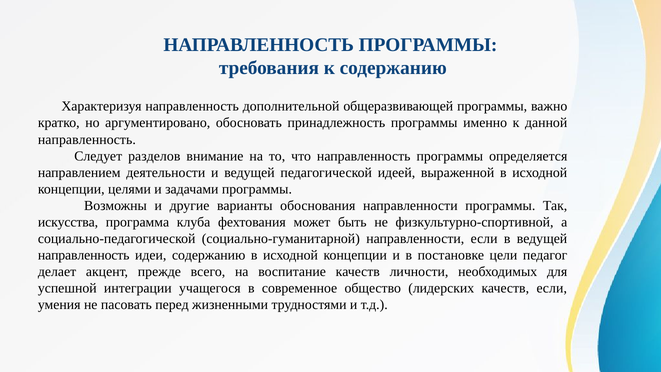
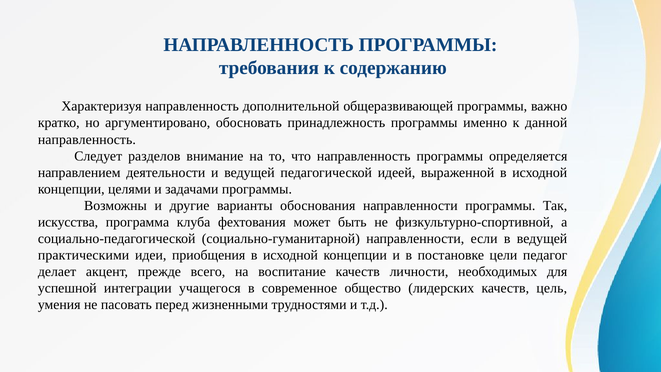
направленность: направленность -> практическими (84, 255)
идеи содержанию: содержанию -> приобщения (209, 255)
качеств если: если -> цель (552, 288)
